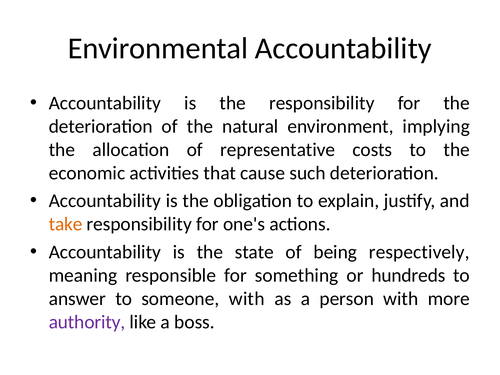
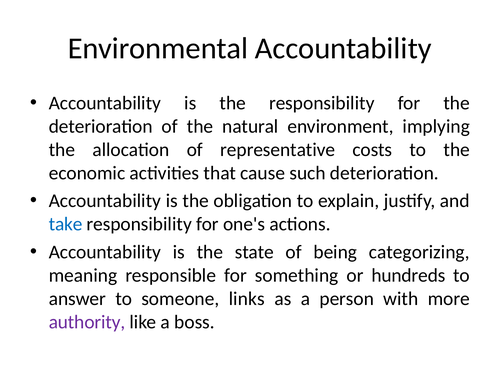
take colour: orange -> blue (66, 224)
respectively: respectively -> categorizing (419, 252)
someone with: with -> links (247, 299)
